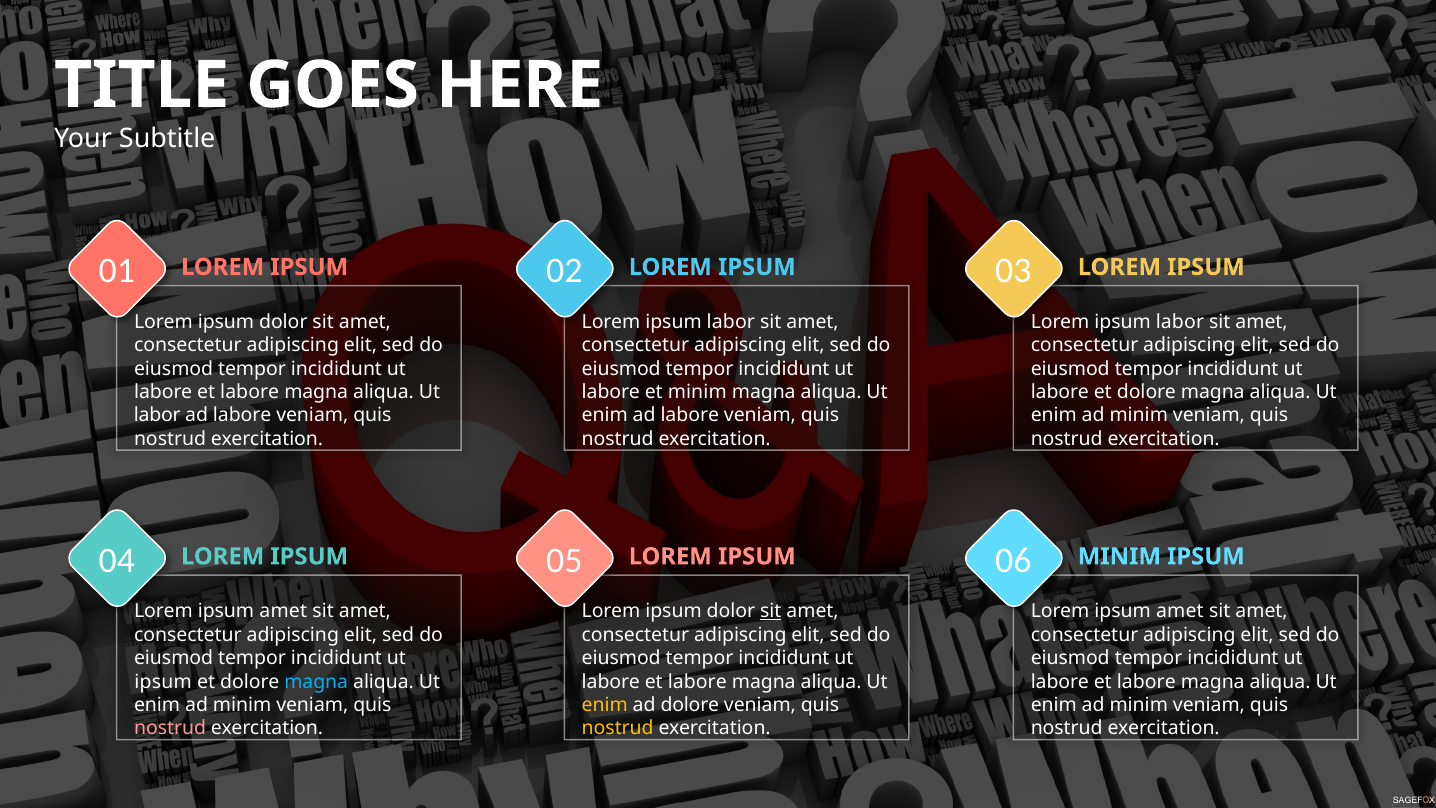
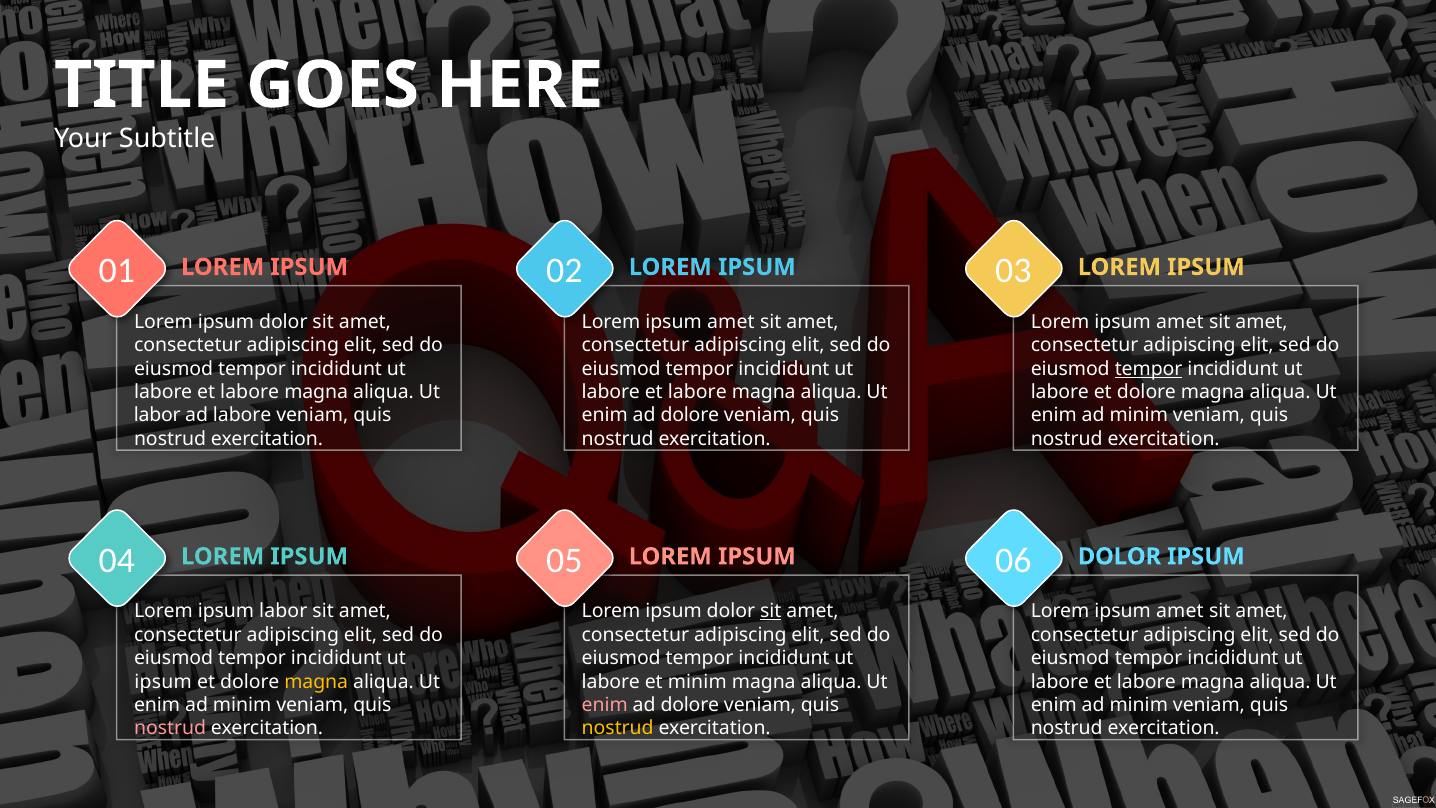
labor: labor -> amet (731, 322)
labor: labor -> amet (1180, 322)
tempor underline: none -> present (1149, 369)
minim: minim -> labore (697, 392)
labore: labore -> dolore (690, 415)
05 MINIM: MINIM -> DOLOR (1119, 556)
amet: amet -> labor (283, 611)
magna colour: light blue -> yellow (316, 681)
labore: labore -> minim (697, 681)
enim colour: yellow -> pink (605, 705)
